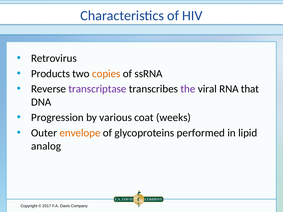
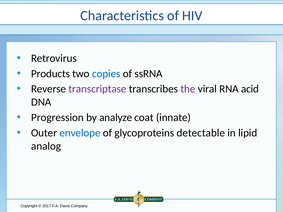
copies colour: orange -> blue (106, 74)
that: that -> acid (250, 89)
various: various -> analyze (116, 118)
weeks: weeks -> innate (174, 118)
envelope colour: orange -> blue (80, 133)
performed: performed -> detectable (201, 133)
